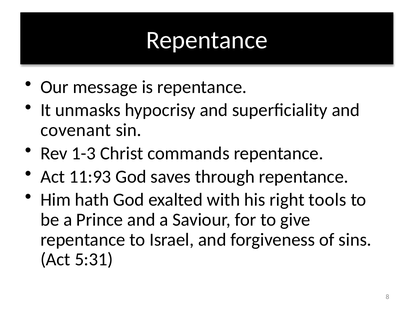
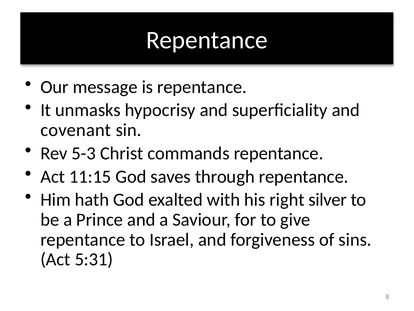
1-3: 1-3 -> 5-3 (84, 153)
11:93: 11:93 -> 11:15 (90, 176)
tools: tools -> silver (328, 200)
